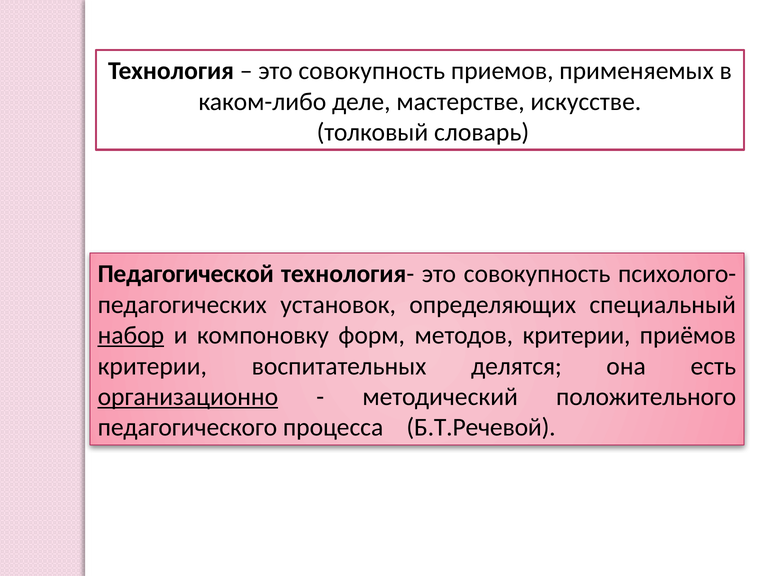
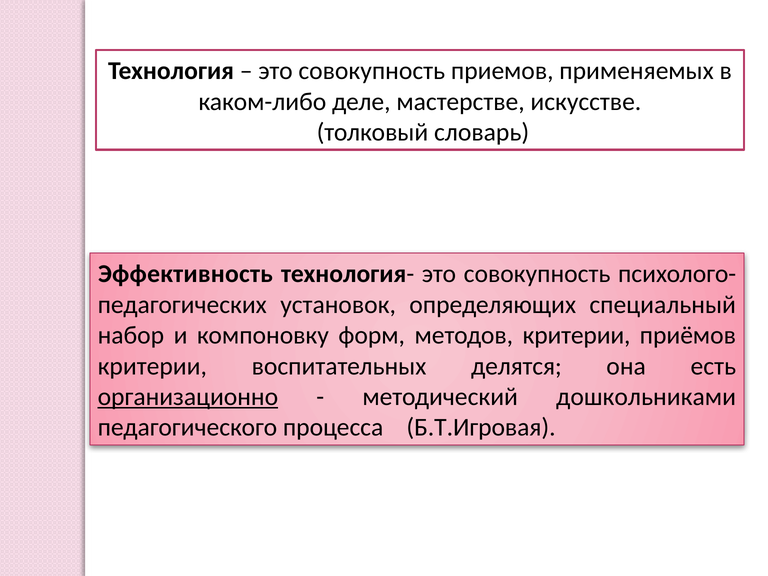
Педагогической: Педагогической -> Эффективность (185, 274)
набор underline: present -> none (131, 335)
положительного: положительного -> дошкольниками (646, 397)
Б.Т.Речевой: Б.Т.Речевой -> Б.Т.Игровая (481, 427)
